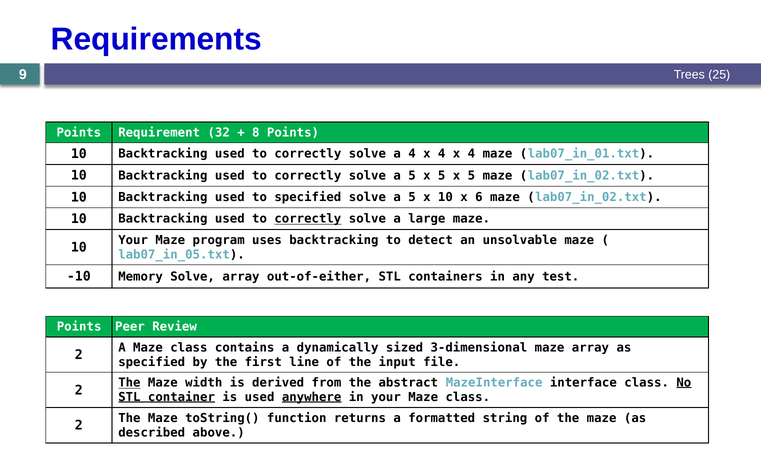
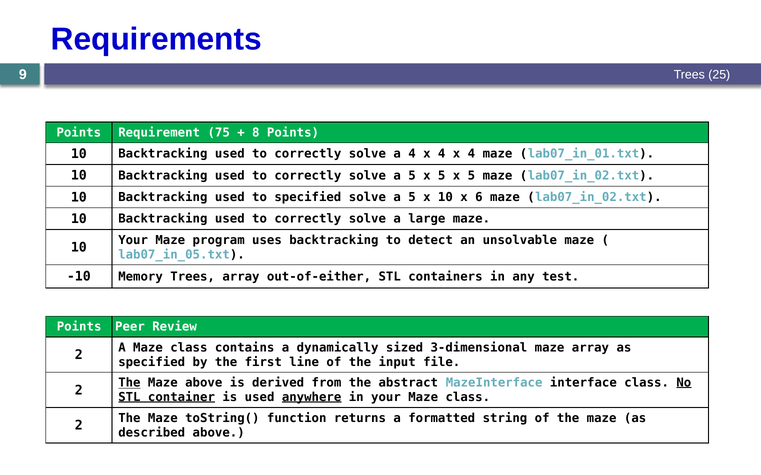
32: 32 -> 75 (219, 133)
correctly underline: present -> none (308, 219)
Memory Solve: Solve -> Trees (193, 277)
Maze width: width -> above (204, 383)
